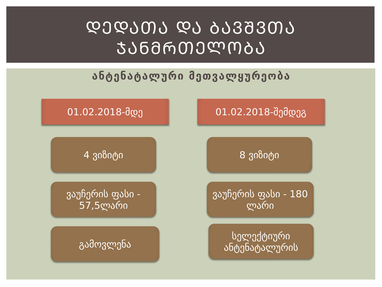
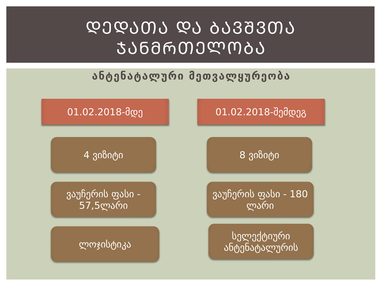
გამოვლენა: გამოვლენა -> ლოჯისტიკა (105, 244)
